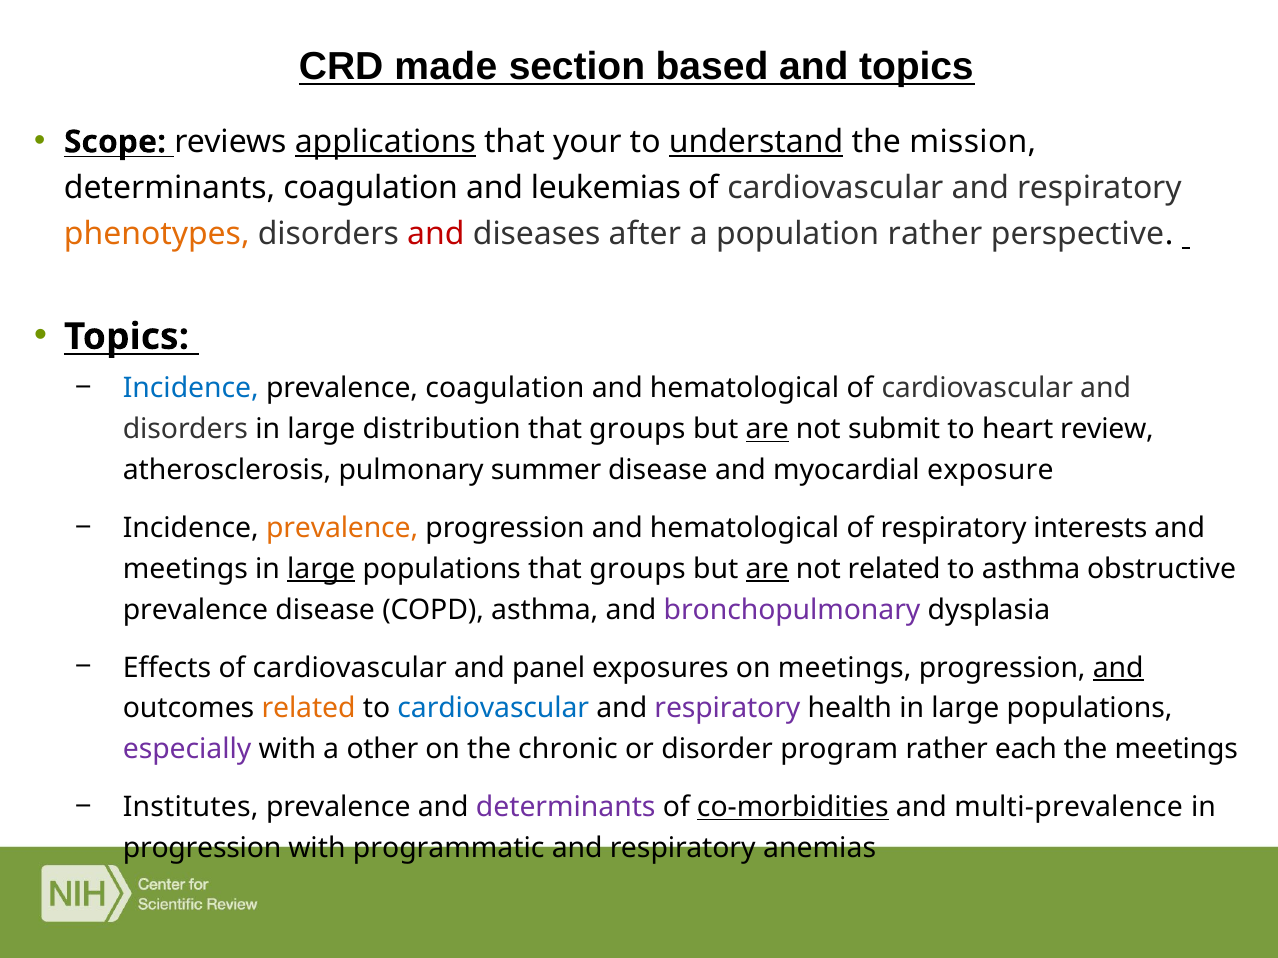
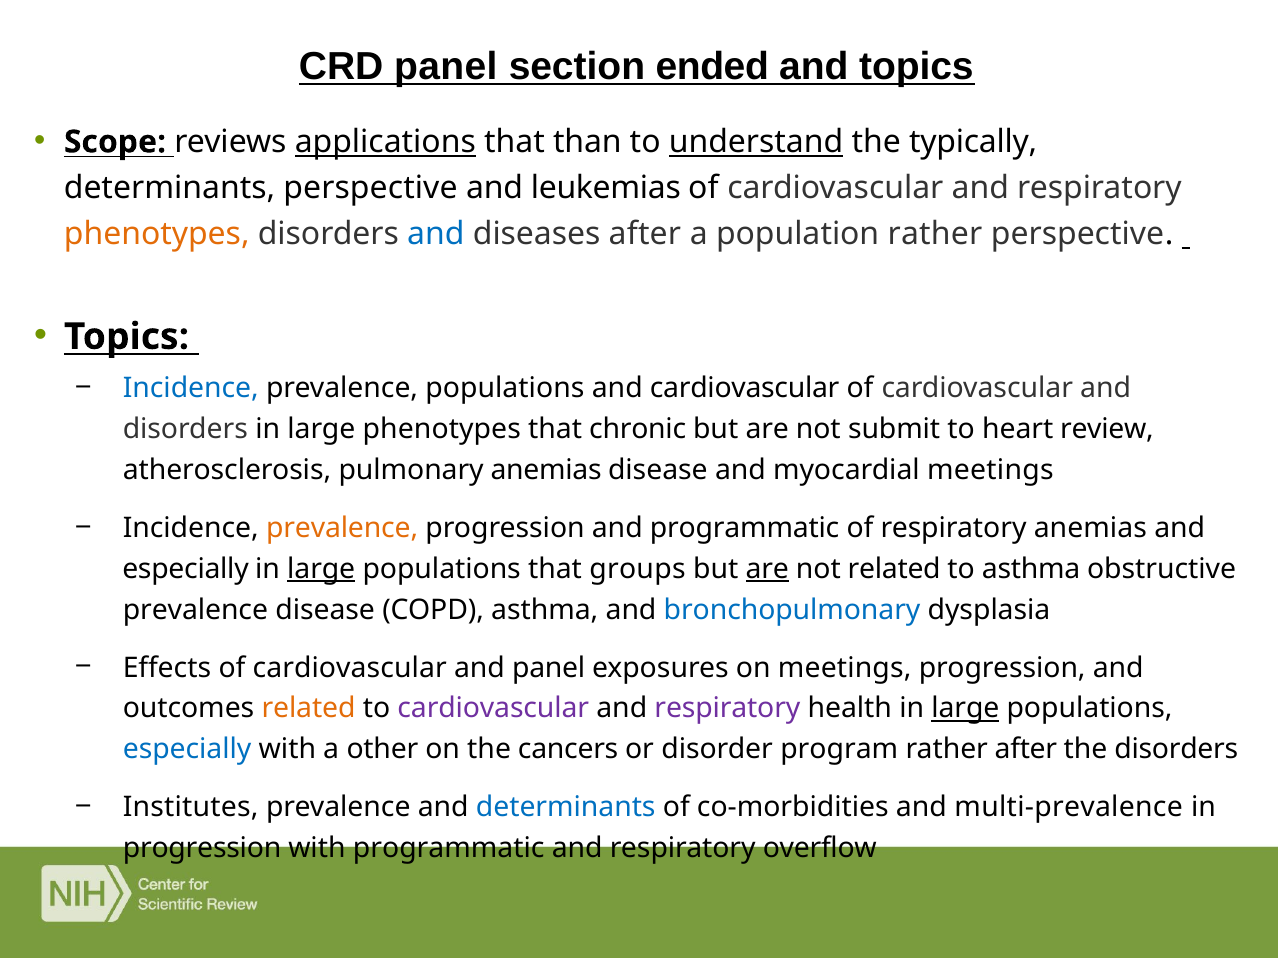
CRD made: made -> panel (446, 67)
based: based -> ended (712, 67)
your: your -> than (587, 142)
mission: mission -> typically (973, 142)
determinants coagulation: coagulation -> perspective (370, 188)
and colour: red -> blue (436, 234)
prevalence coagulation: coagulation -> populations (505, 389)
hematological: hematological -> cardiovascular (745, 389)
large distribution: distribution -> phenotypes (442, 430)
groups: groups -> chronic (638, 430)
are underline: present -> none (767, 430)
pulmonary summer: summer -> anemias (546, 470)
myocardial exposure: exposure -> meetings (990, 470)
progression and hematological: hematological -> programmatic (745, 528)
respiratory interests: interests -> anemias (1090, 528)
meetings: meetings -> especially (186, 569)
bronchopulmonary colour: purple -> blue (792, 610)
and underline: present -> none (1118, 668)
cardiovascular colour: blue -> purple (493, 709)
large underline: none -> present (965, 709)
especially colour: purple -> blue (187, 750)
chronic: chronic -> cancers (568, 750)
rather each: each -> after (1026, 750)
the meetings: meetings -> disorders (1176, 750)
determinants colour: purple -> blue (566, 808)
co-morbidities underline: present -> none (793, 808)
anemias: anemias -> overflow (820, 849)
